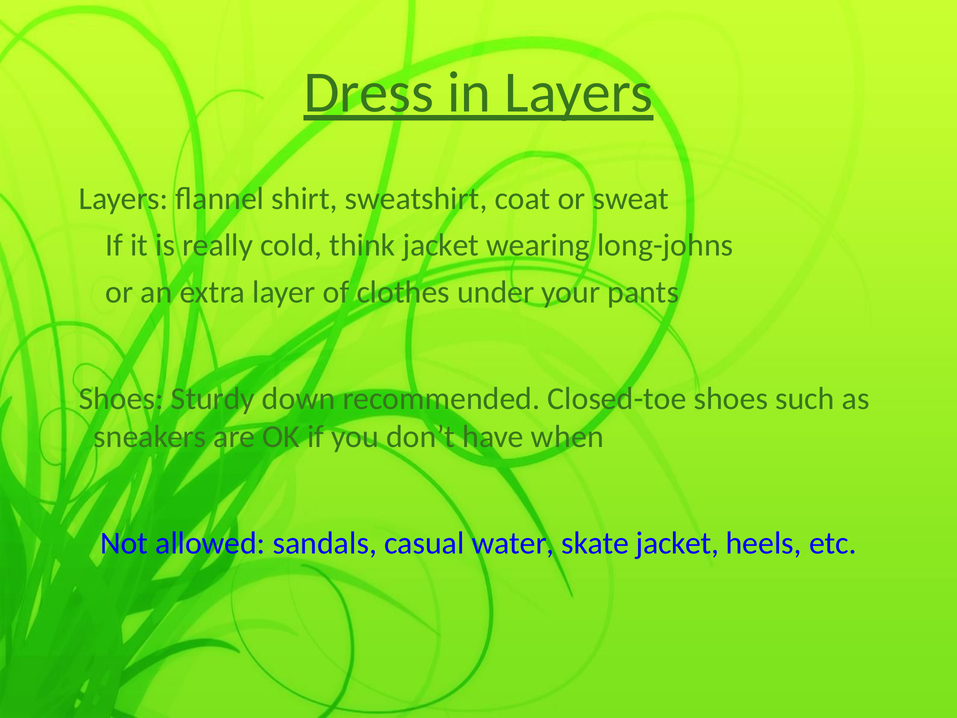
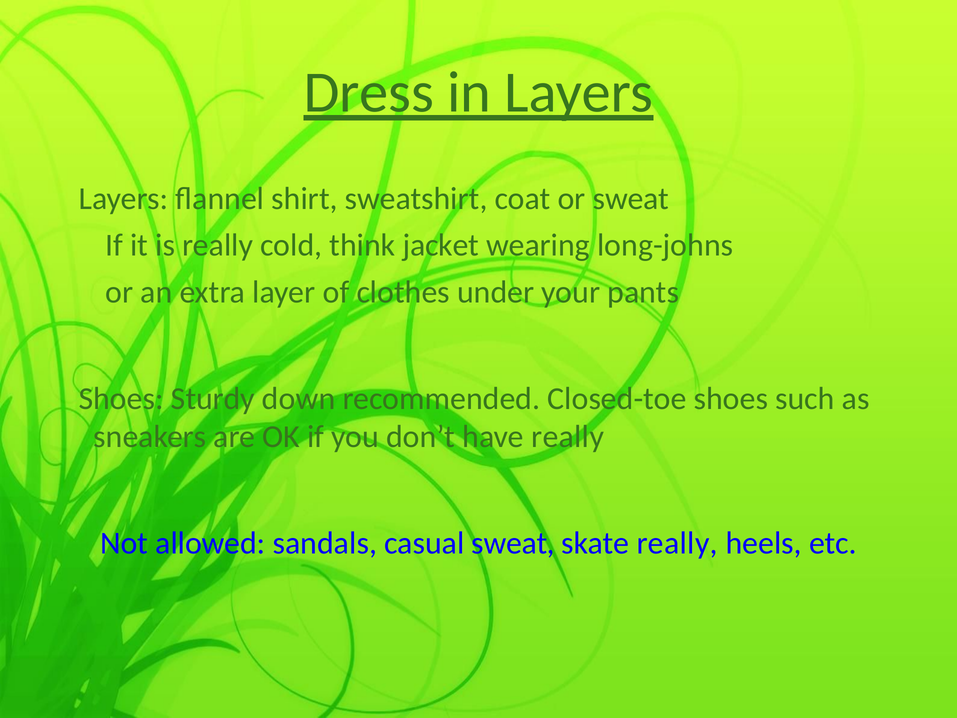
have when: when -> really (568, 437)
casual water: water -> sweat (513, 543)
skate jacket: jacket -> really (677, 543)
